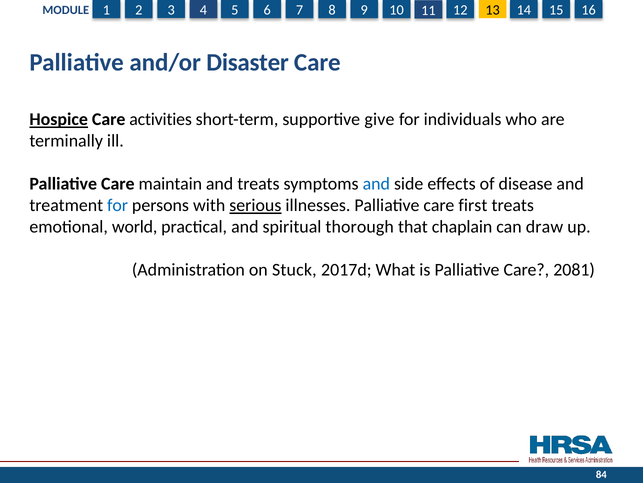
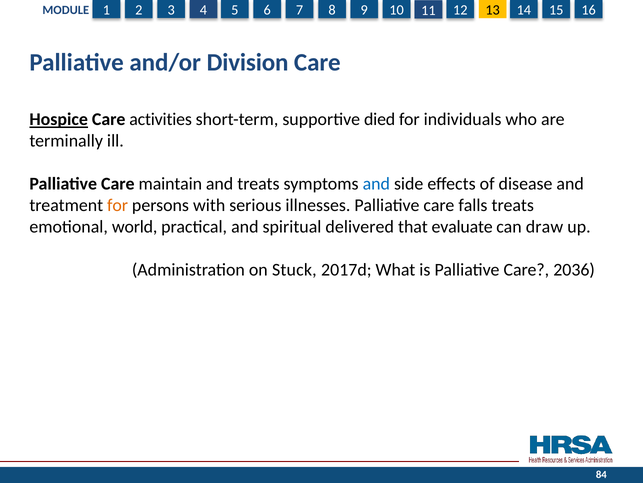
Disaster: Disaster -> Division (248, 63)
give: give -> died (380, 119)
for colour: blue -> orange (118, 205)
serious underline: present -> none (255, 205)
first: first -> falls (473, 205)
thorough: thorough -> delivered (360, 227)
chaplain: chaplain -> evaluate (462, 227)
2081: 2081 -> 2036 (574, 270)
